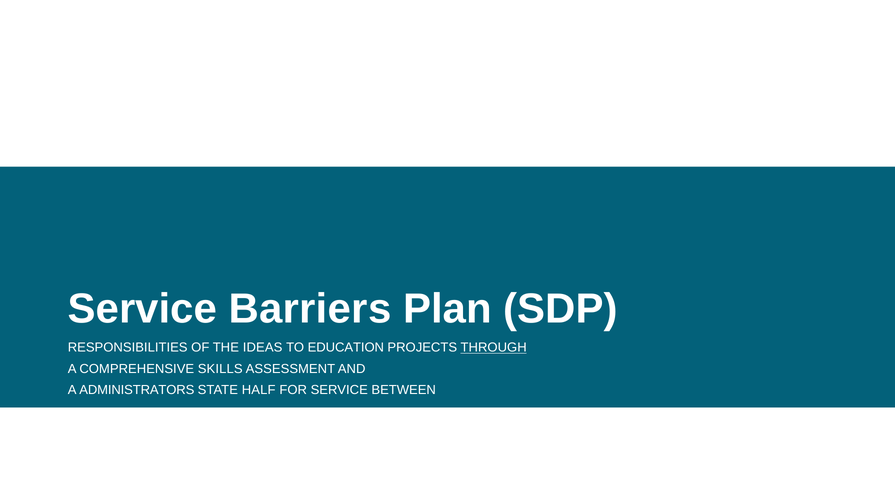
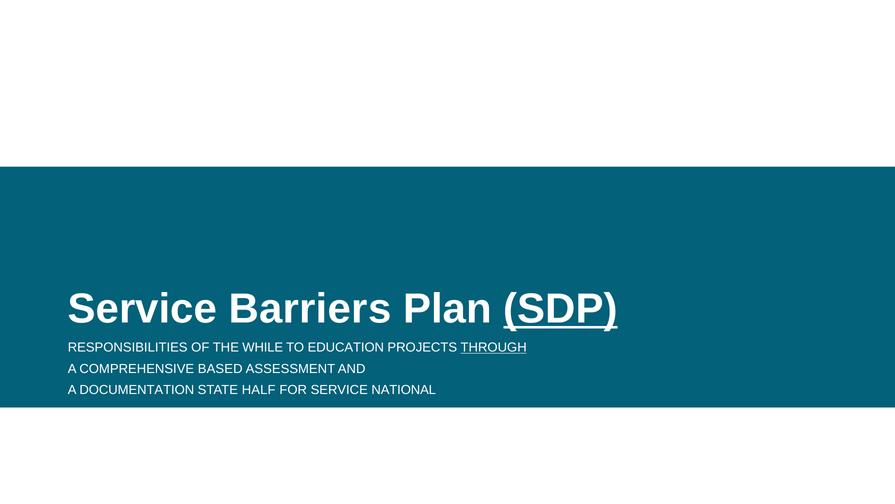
SDP underline: none -> present (561, 309)
IDEAS: IDEAS -> WHILE (263, 347)
SKILLS: SKILLS -> BASED (220, 368)
ADMINISTRATORS: ADMINISTRATORS -> DOCUMENTATION (137, 390)
BETWEEN: BETWEEN -> NATIONAL (404, 390)
